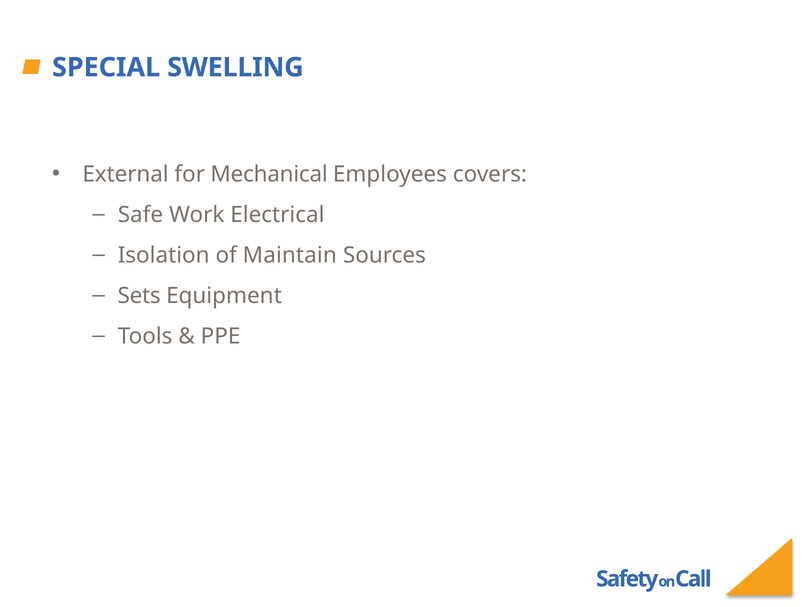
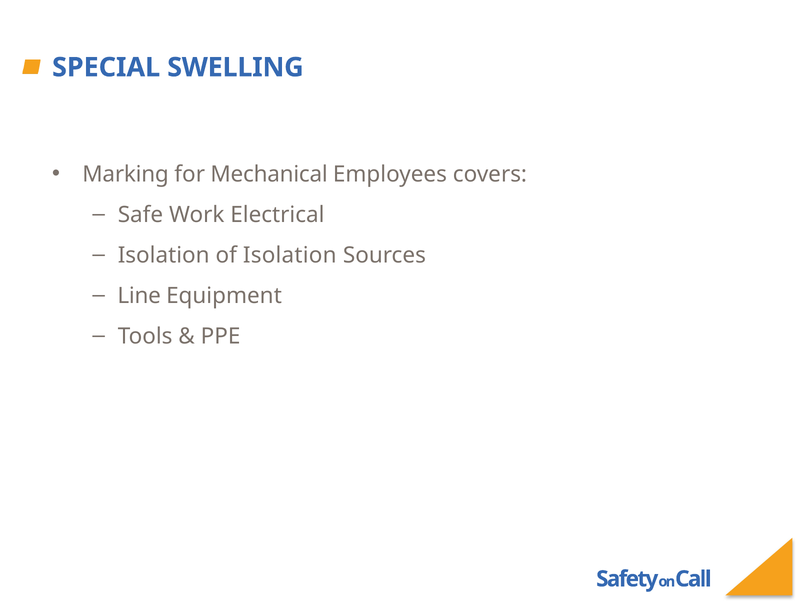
External: External -> Marking (126, 174)
of Maintain: Maintain -> Isolation (290, 255)
Sets: Sets -> Line (139, 296)
